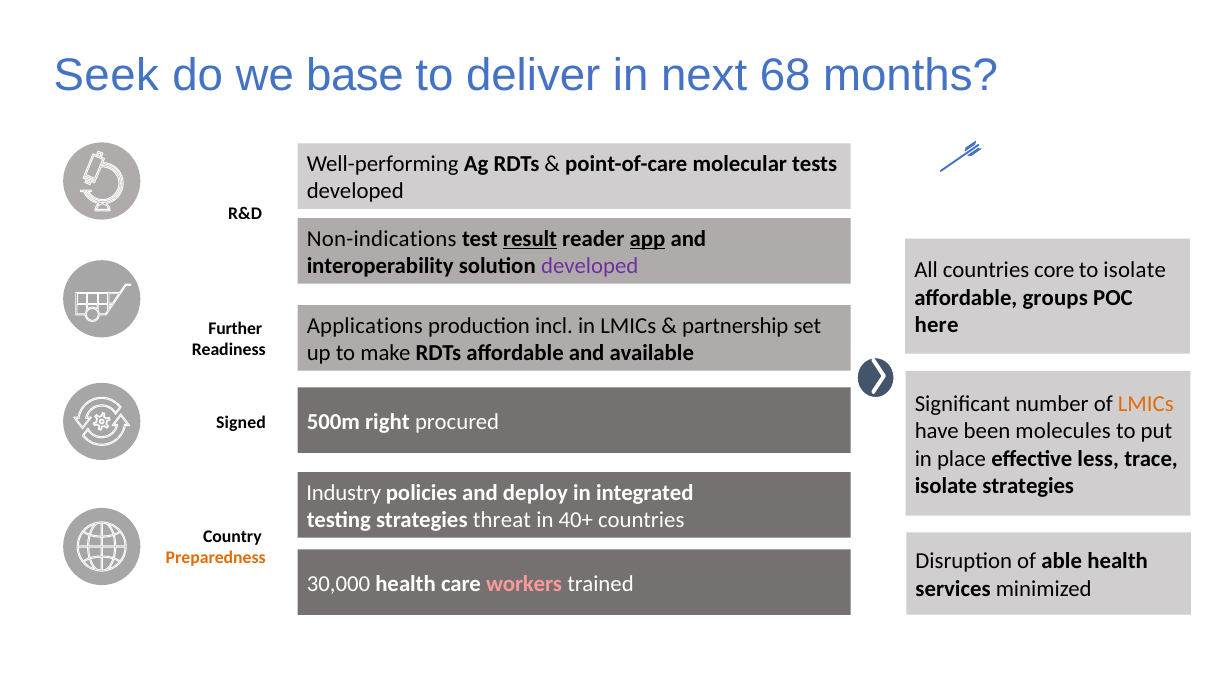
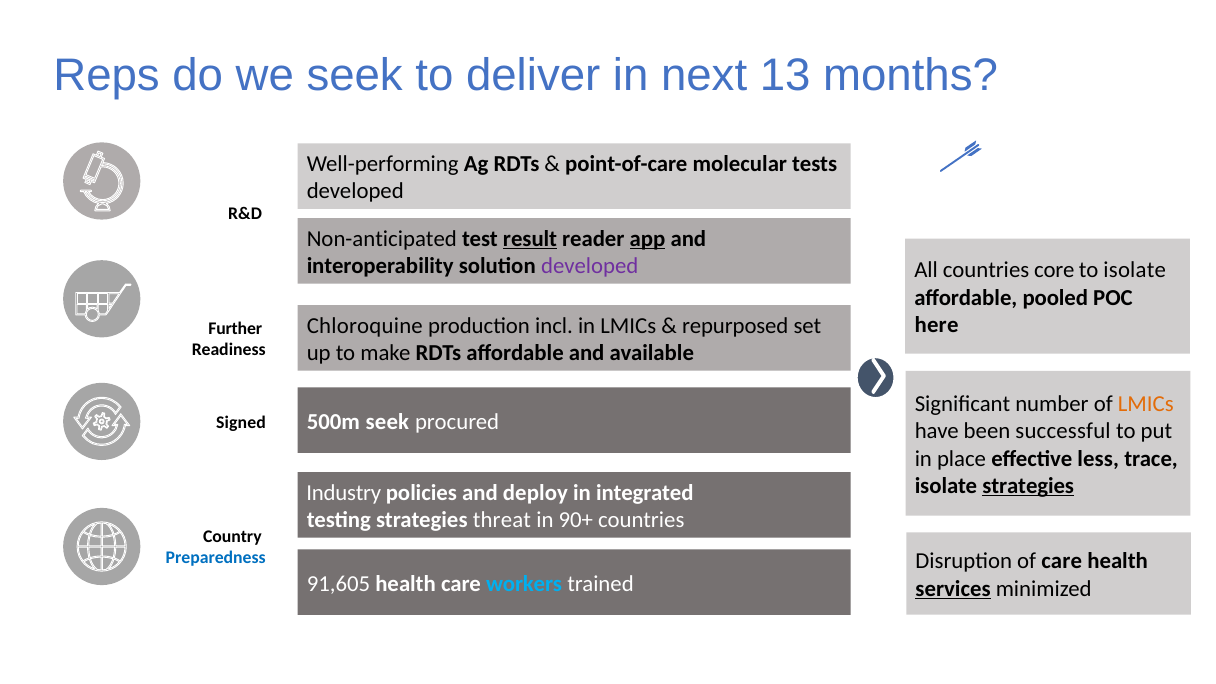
Seek: Seek -> Reps (107, 75)
we base: base -> seek (355, 75)
68: 68 -> 13 (785, 75)
Non-indications: Non-indications -> Non-anticipated (382, 239)
groups: groups -> pooled (1055, 298)
Applications: Applications -> Chloroquine (365, 326)
partnership: partnership -> repurposed (735, 326)
500m right: right -> seek (387, 422)
molecules: molecules -> successful (1063, 431)
strategies underline: none -> present (1028, 486)
40+: 40+ -> 90+ (576, 520)
Preparedness colour: orange -> blue (216, 558)
of able: able -> care (1062, 561)
30,000: 30,000 -> 91,605 (338, 584)
workers colour: pink -> light blue (524, 584)
services underline: none -> present (953, 589)
